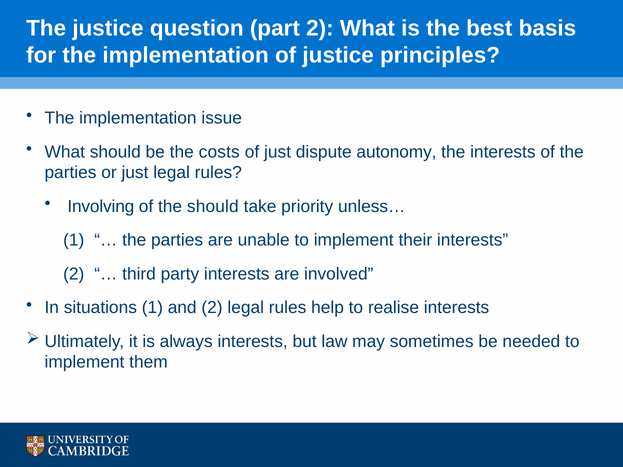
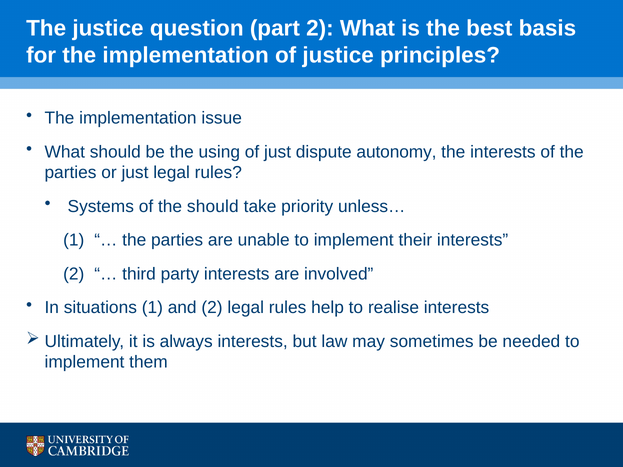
costs: costs -> using (219, 152)
Involving: Involving -> Systems (101, 207)
